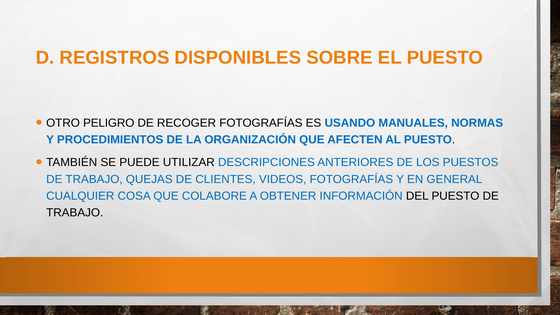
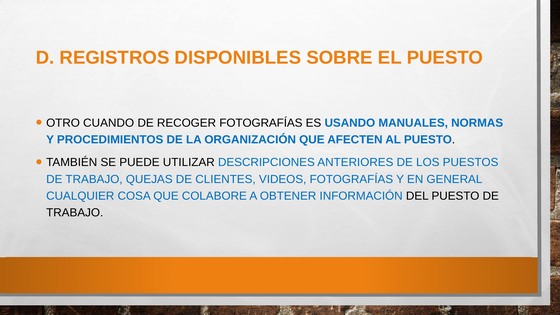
PELIGRO: PELIGRO -> CUANDO (109, 123)
